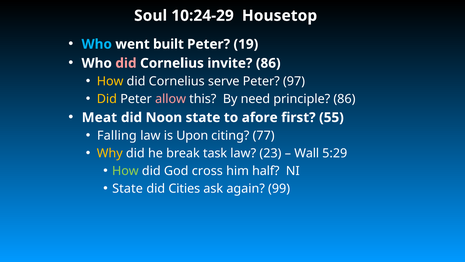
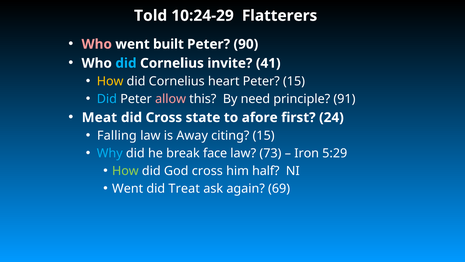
Soul: Soul -> Told (151, 16)
Housetop: Housetop -> Flatterers (280, 16)
Who colour: light blue -> pink (97, 44)
19: 19 -> 90 (246, 44)
did colour: pink -> light blue (126, 63)
invite 86: 86 -> 41 (268, 63)
serve: serve -> heart (224, 81)
Peter 97: 97 -> 15 (294, 81)
Did colour: yellow -> light blue (107, 99)
principle 86: 86 -> 91 (344, 99)
did Noon: Noon -> Cross (164, 117)
55: 55 -> 24 (331, 117)
Upon: Upon -> Away (192, 136)
citing 77: 77 -> 15 (264, 136)
Why colour: yellow -> light blue (110, 153)
task: task -> face (215, 153)
23: 23 -> 73 (270, 153)
Wall: Wall -> Iron (307, 153)
State: State -> Went (128, 188)
Cities: Cities -> Treat (184, 188)
99: 99 -> 69 (279, 188)
